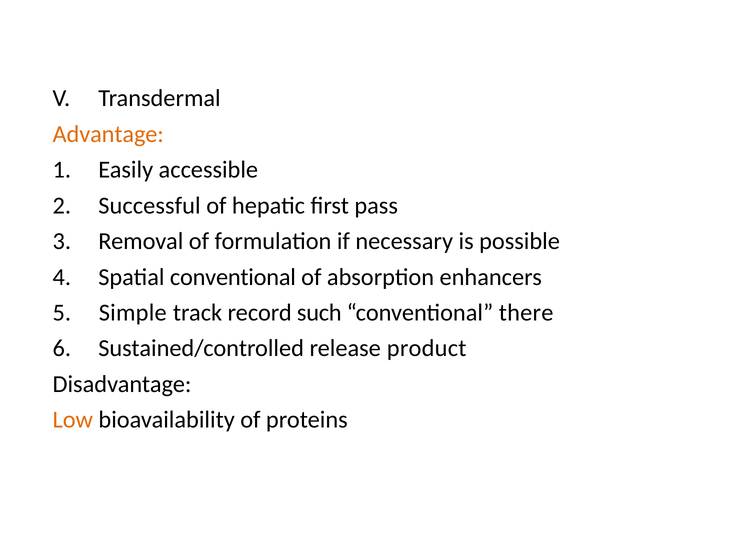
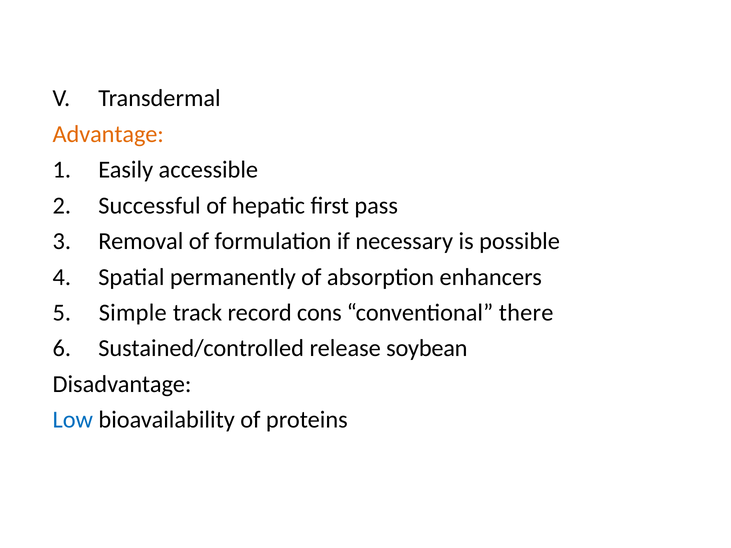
Spatial conventional: conventional -> permanently (233, 277)
such: such -> cons (319, 313)
product: product -> soybean (427, 349)
Low colour: orange -> blue (73, 420)
